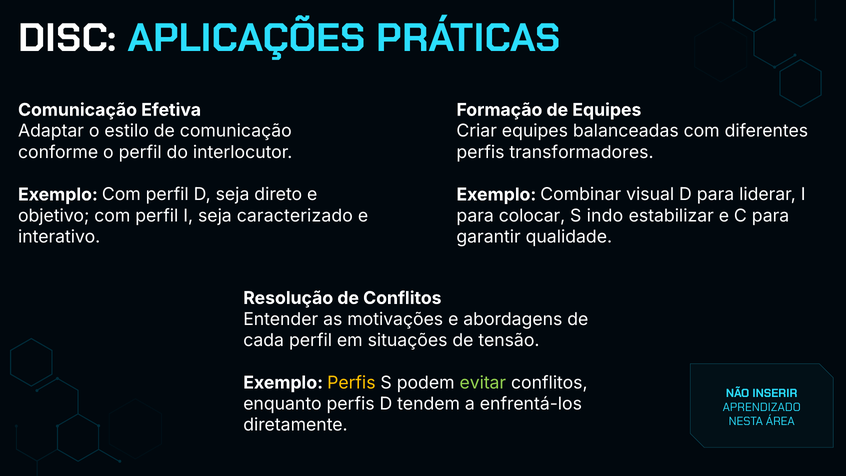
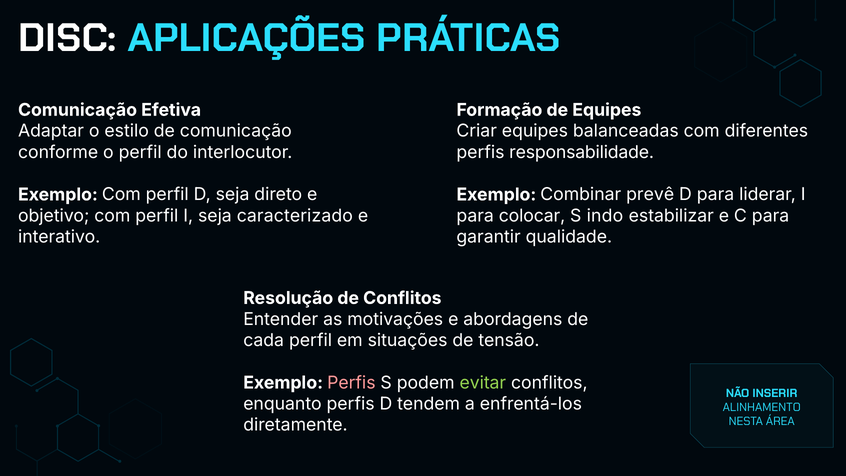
transformadores: transformadores -> responsabilidade (582, 152)
visual: visual -> prevê (650, 195)
Perfis colour: yellow -> pink (351, 383)
APRENDIZADO: APRENDIZADO -> ALINHAMENTO (762, 407)
